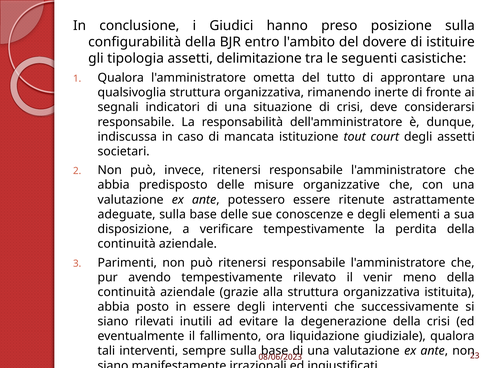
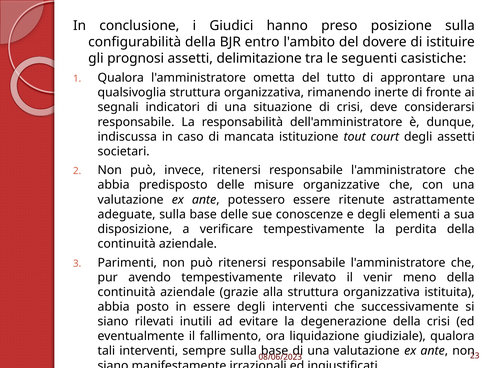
tipologia: tipologia -> prognosi (136, 58)
